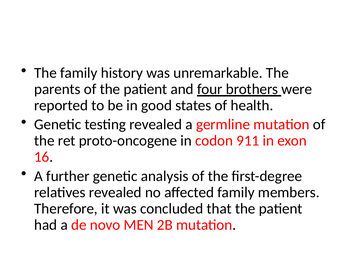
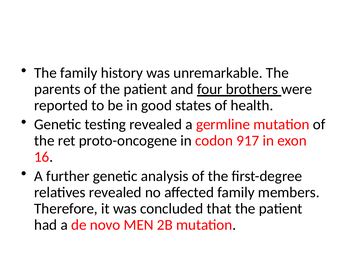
911: 911 -> 917 (248, 141)
